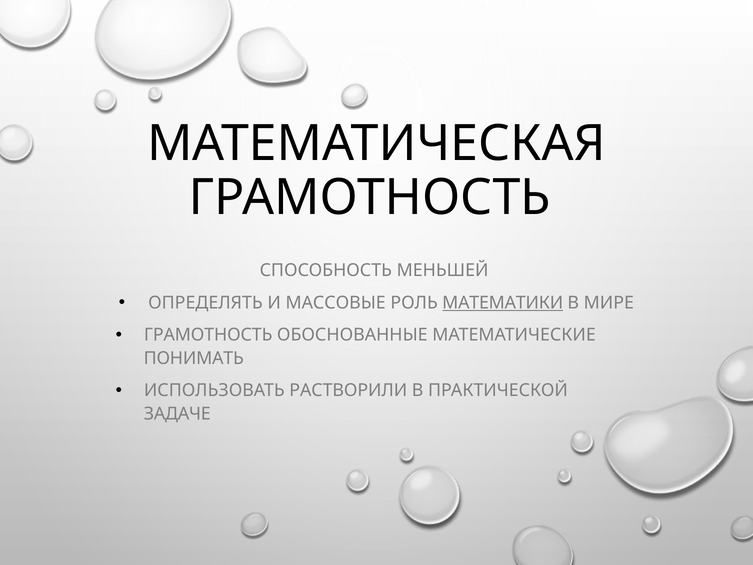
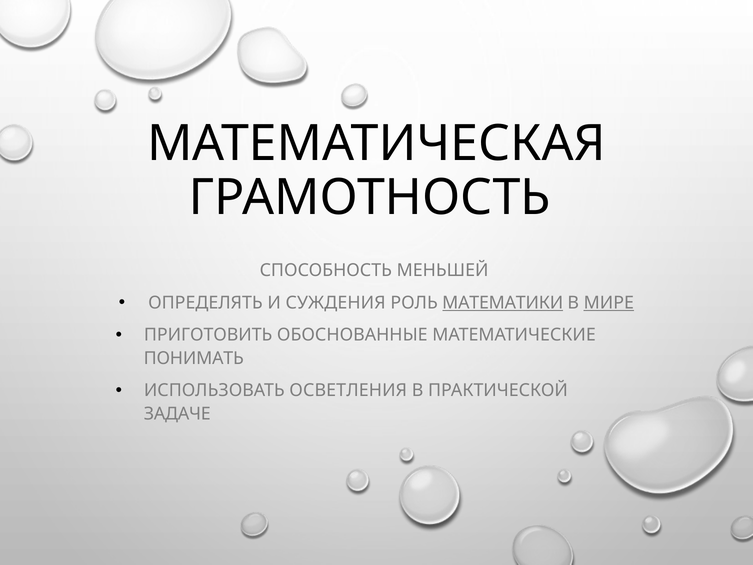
МАССОВЫЕ: МАССОВЫЕ -> СУЖДЕНИЯ (336, 303)
МИРЕ underline: none -> present (609, 303)
ГРАМОТНОСТЬ: ГРАМОТНОСТЬ -> ПРИГОТОВИТЬ (208, 335)
РАСТВОРИЛИ: РАСТВОРИЛИ -> ОСВЕТЛЕНИЯ (348, 390)
